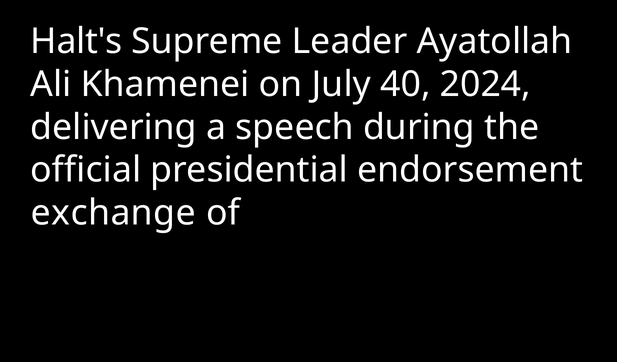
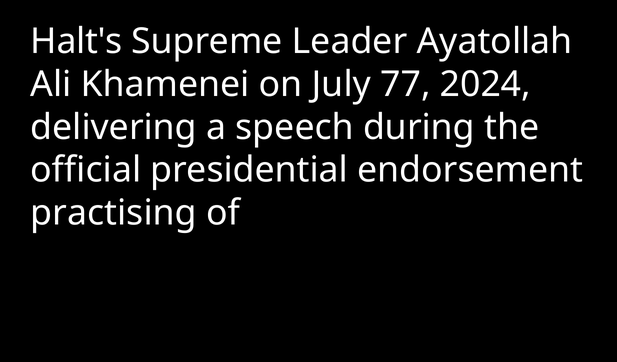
40: 40 -> 77 (405, 84)
exchange: exchange -> practising (114, 213)
